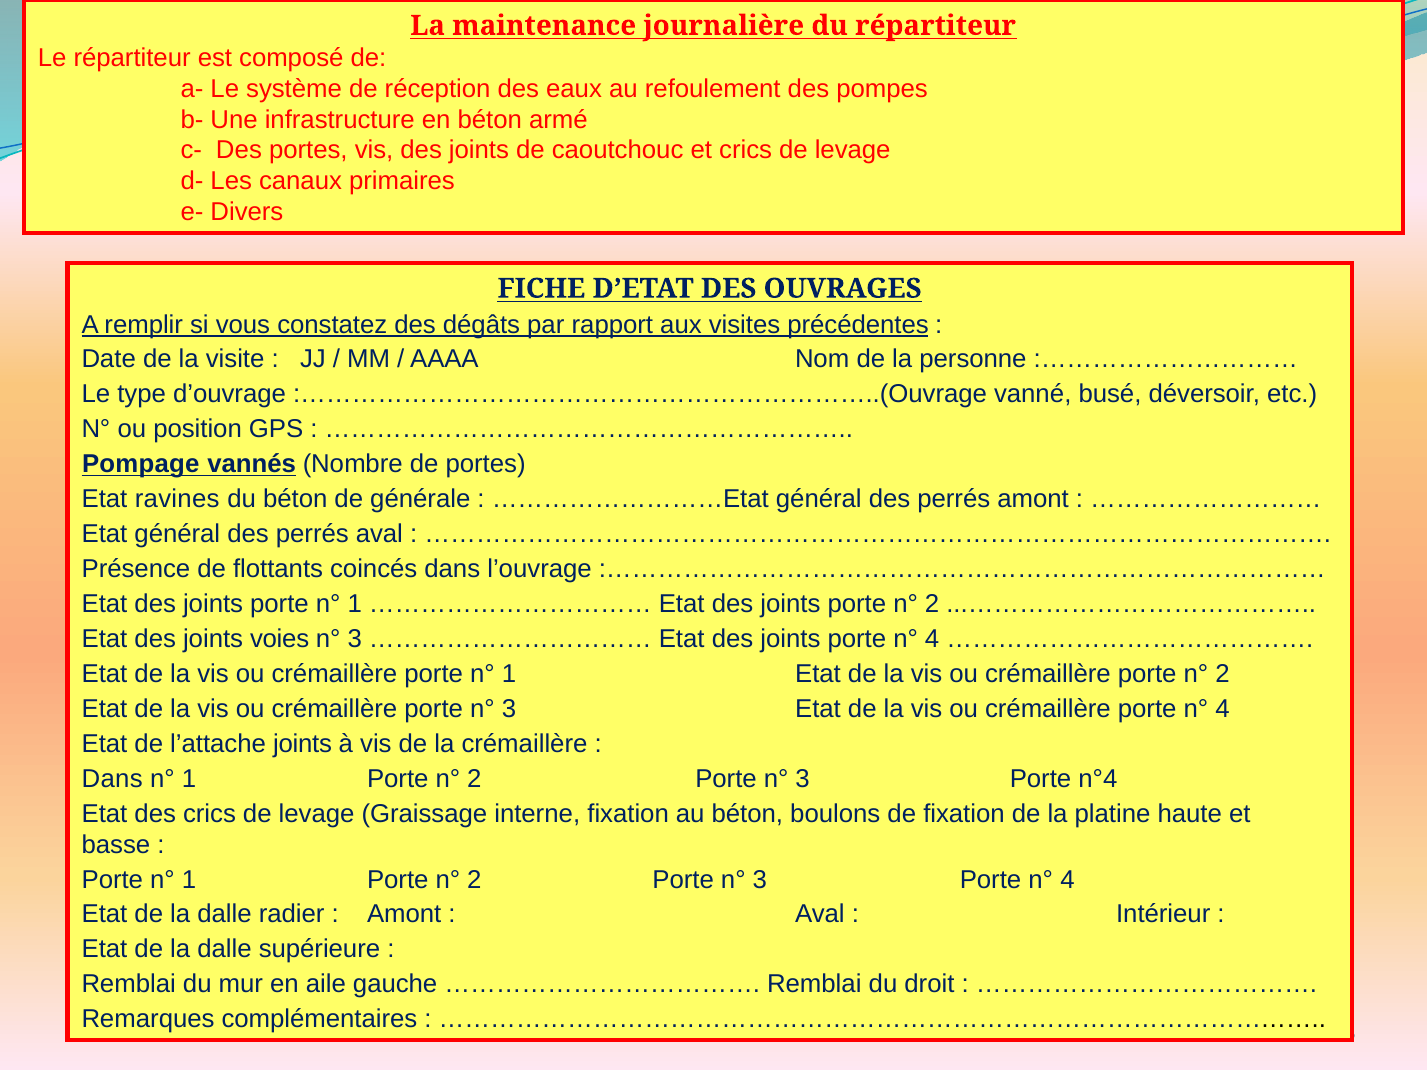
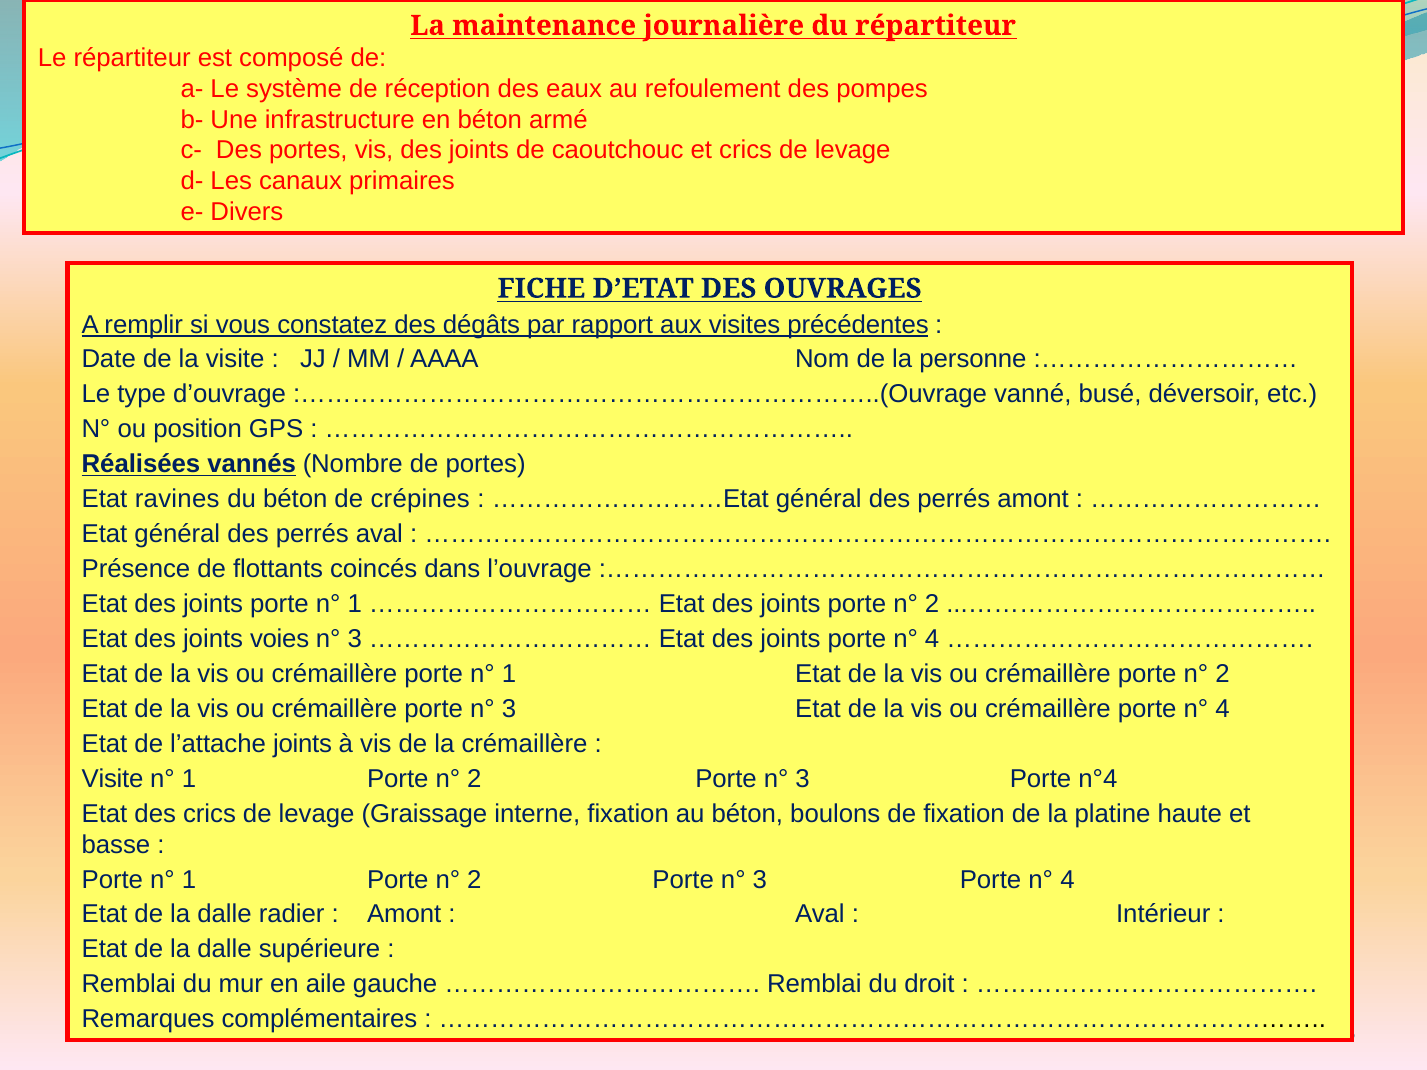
Pompage: Pompage -> Réalisées (141, 464)
générale: générale -> crépines (420, 499)
Dans: Dans -> Visite (112, 779)
